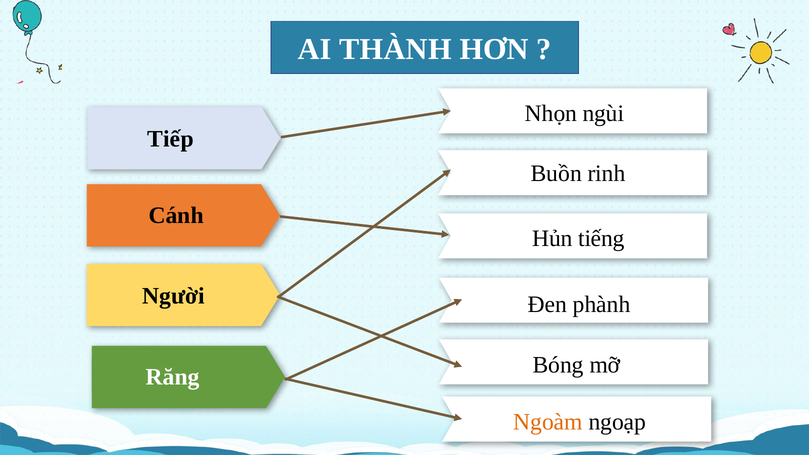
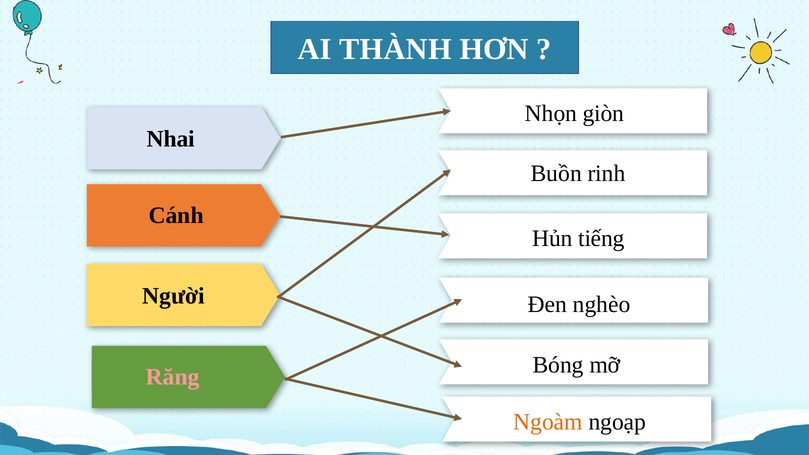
ngùi: ngùi -> giòn (603, 114)
Tiếp: Tiếp -> Nhai (171, 139)
phành: phành -> nghèo (602, 305)
Răng colour: white -> pink (173, 377)
